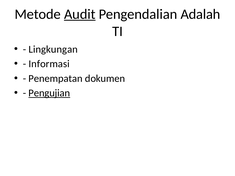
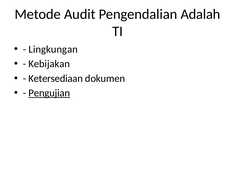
Audit underline: present -> none (80, 14)
Informasi: Informasi -> Kebijakan (49, 64)
Penempatan: Penempatan -> Ketersediaan (56, 79)
